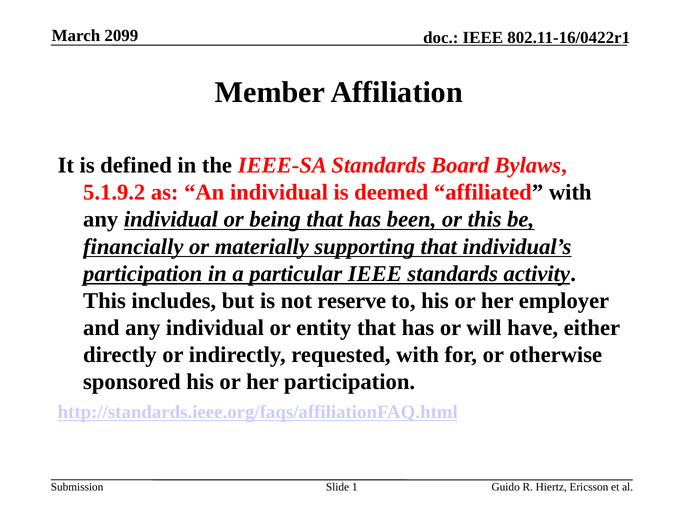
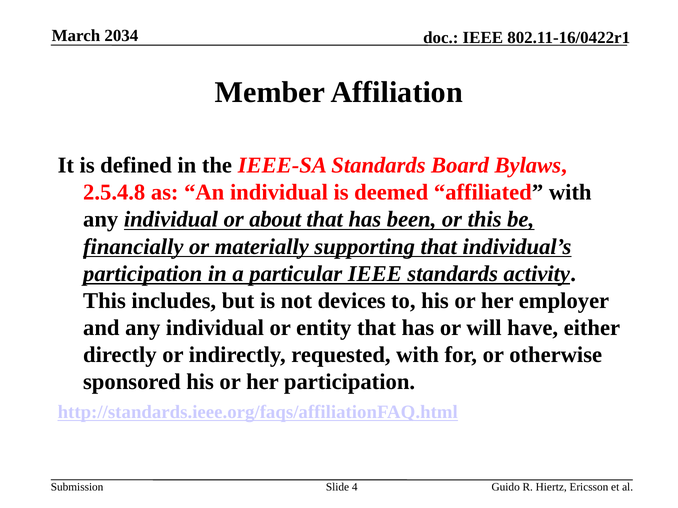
2099: 2099 -> 2034 (121, 36)
5.1.9.2: 5.1.9.2 -> 2.5.4.8 (114, 193)
being: being -> about (275, 220)
reserve: reserve -> devices (352, 301)
1: 1 -> 4 (355, 488)
